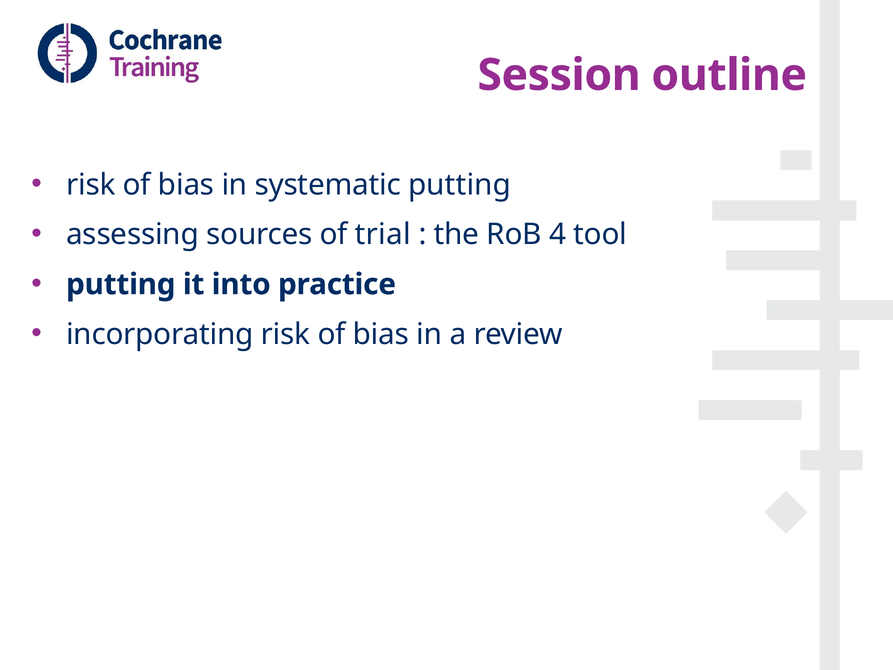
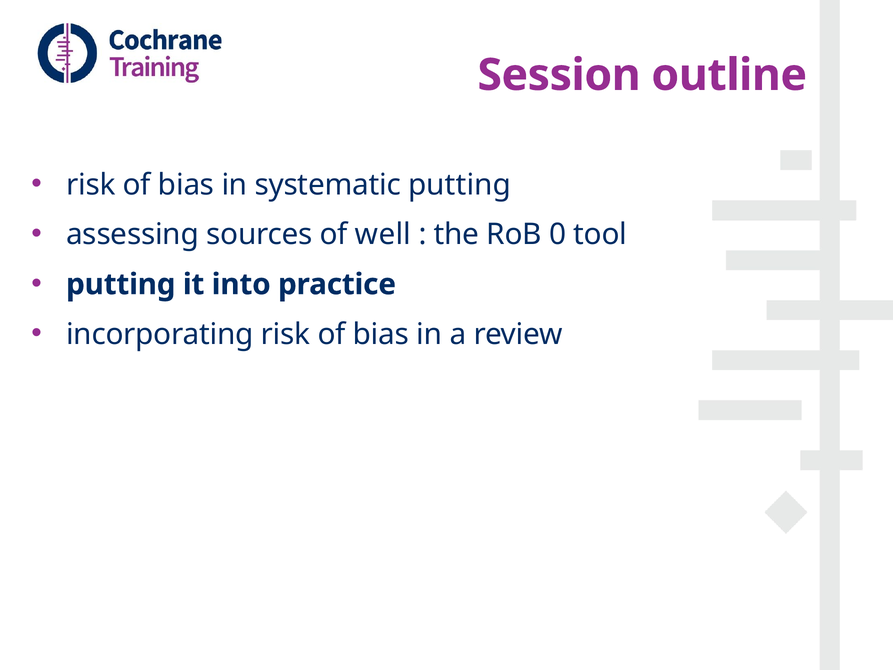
trial: trial -> well (383, 235)
4: 4 -> 0 (558, 235)
